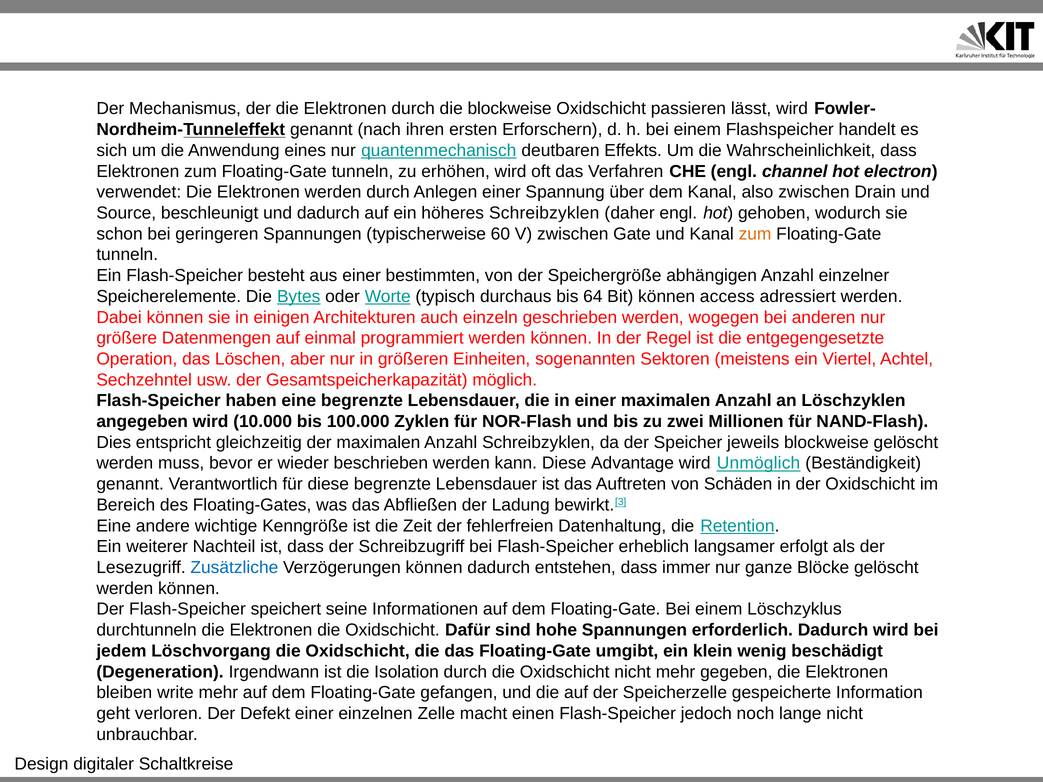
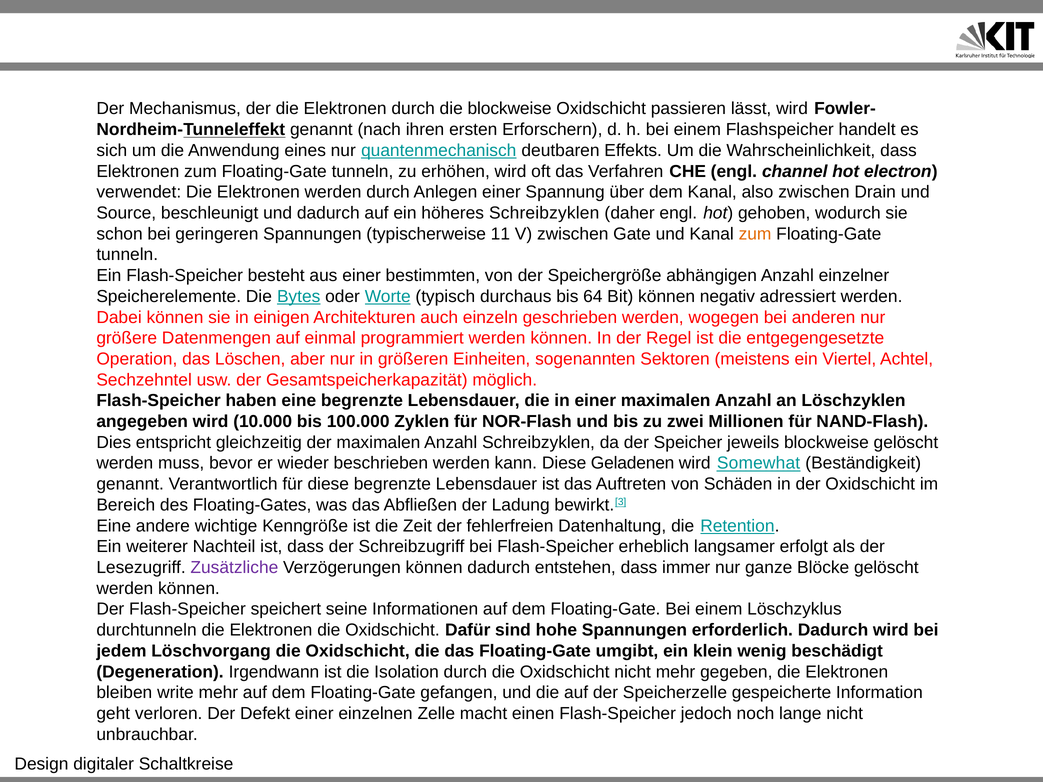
60: 60 -> 11 (500, 234)
access: access -> negativ (727, 297)
Advantage: Advantage -> Geladenen (633, 463)
Unmöglich: Unmöglich -> Somewhat (759, 463)
Zusätzliche colour: blue -> purple (234, 568)
